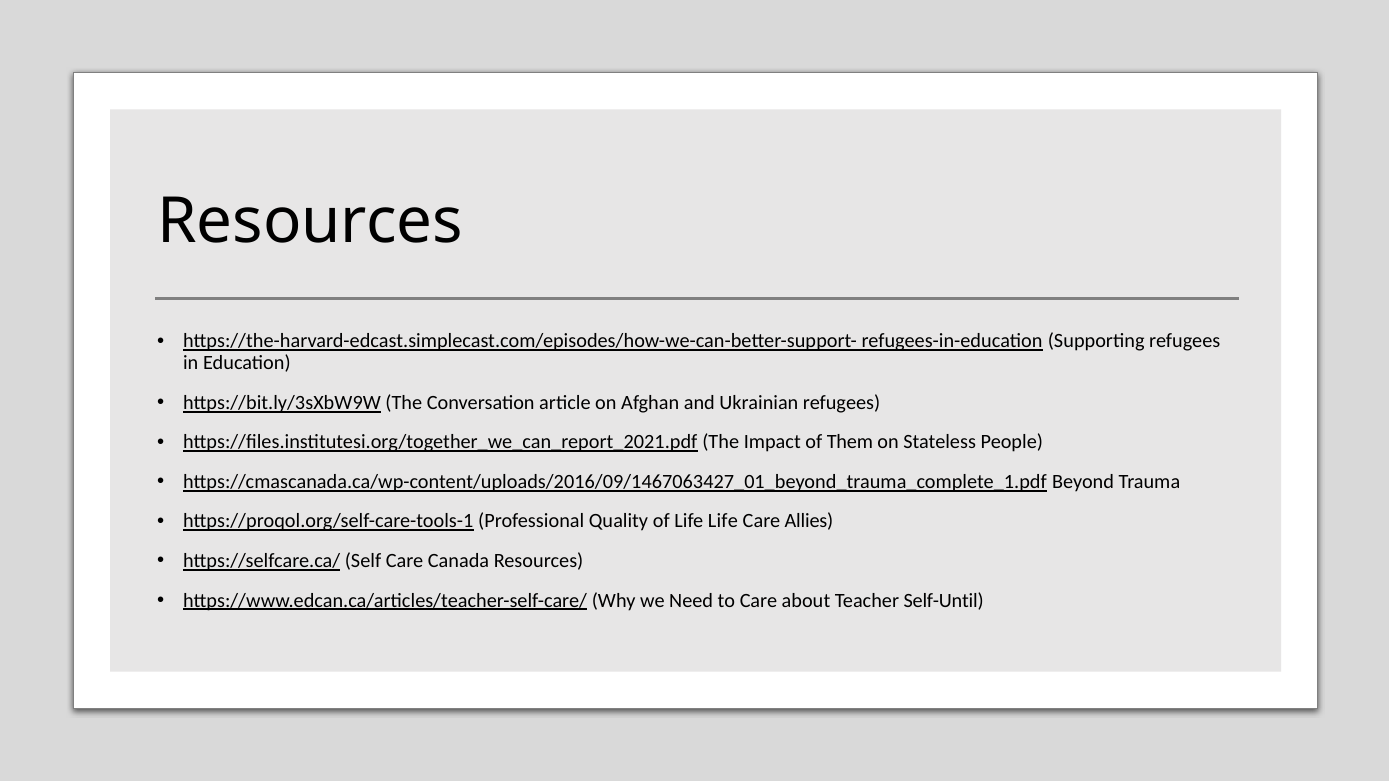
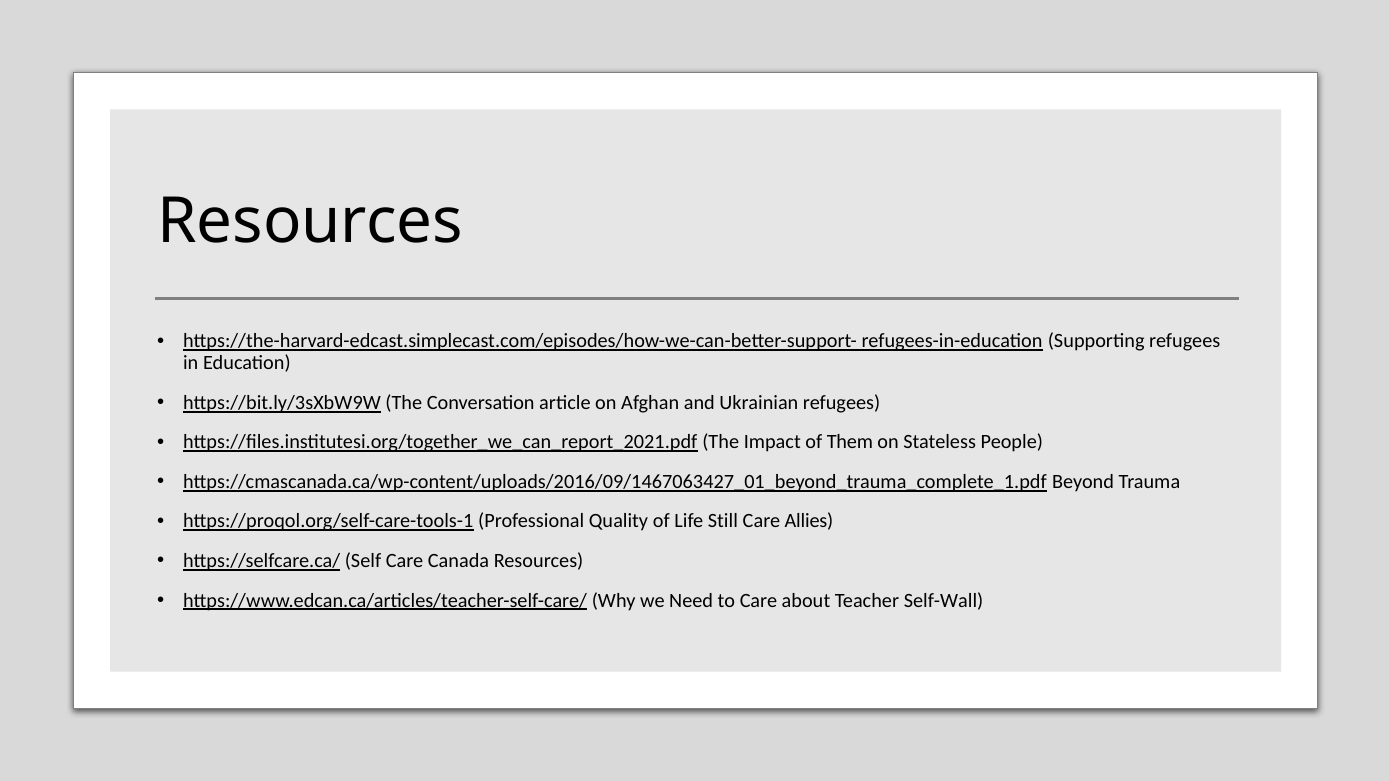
Life Life: Life -> Still (723, 521)
Self-Until: Self-Until -> Self-Wall (944, 601)
